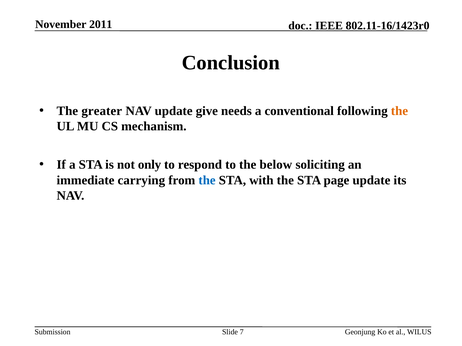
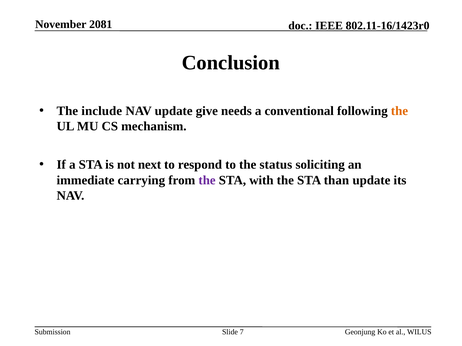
2011: 2011 -> 2081 (101, 24)
greater: greater -> include (102, 111)
only: only -> next (150, 165)
below: below -> status (276, 165)
the colour: blue -> purple (207, 180)
page: page -> than (336, 180)
